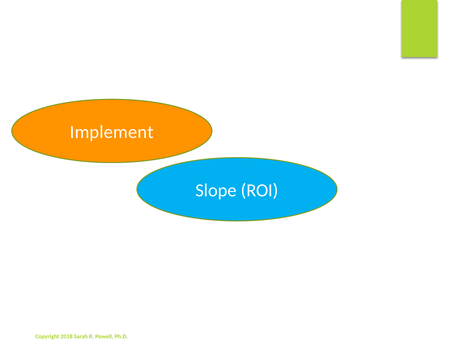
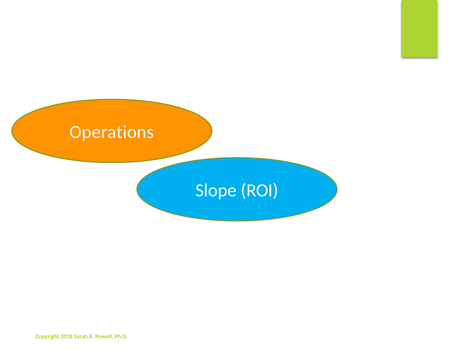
Implement: Implement -> Operations (112, 132)
